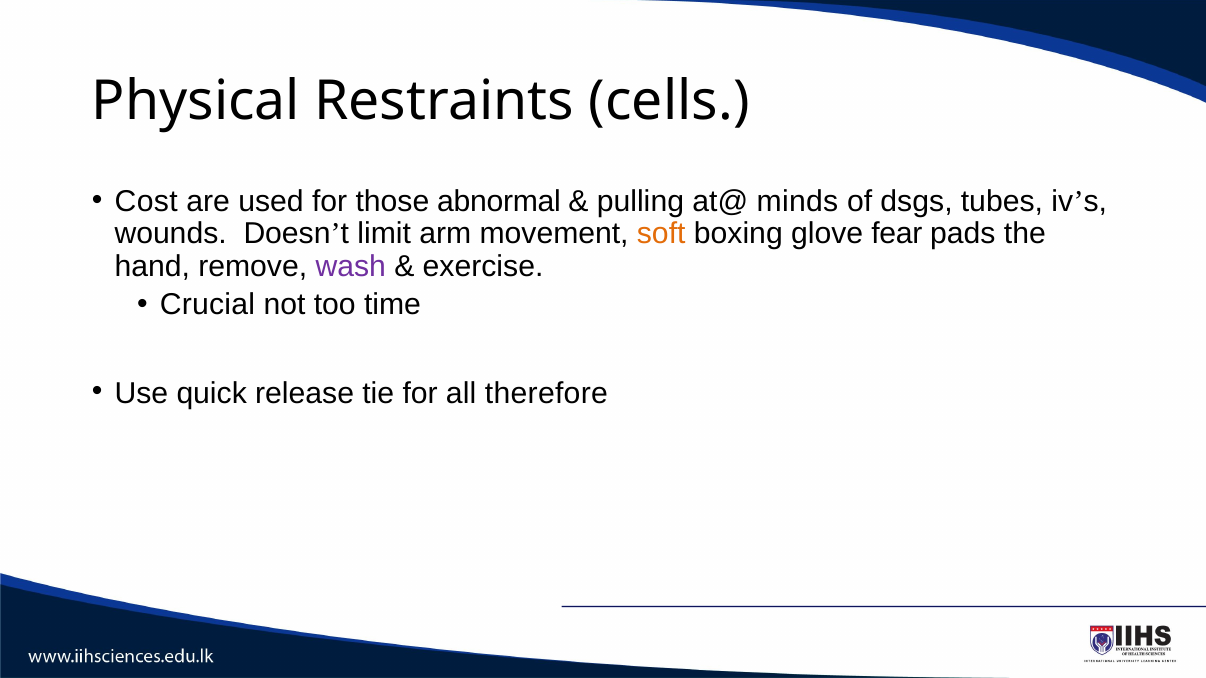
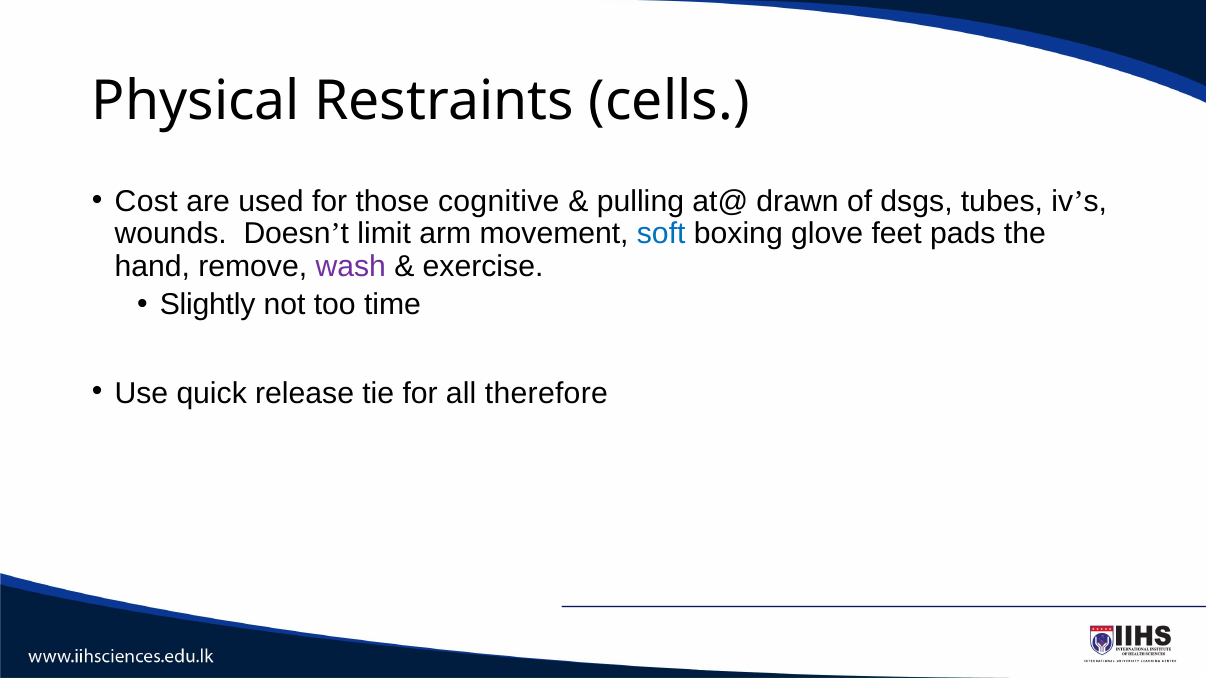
abnormal: abnormal -> cognitive (499, 201)
minds: minds -> drawn (798, 201)
soft colour: orange -> blue (661, 234)
fear: fear -> feet (897, 234)
Crucial: Crucial -> Slightly (208, 305)
